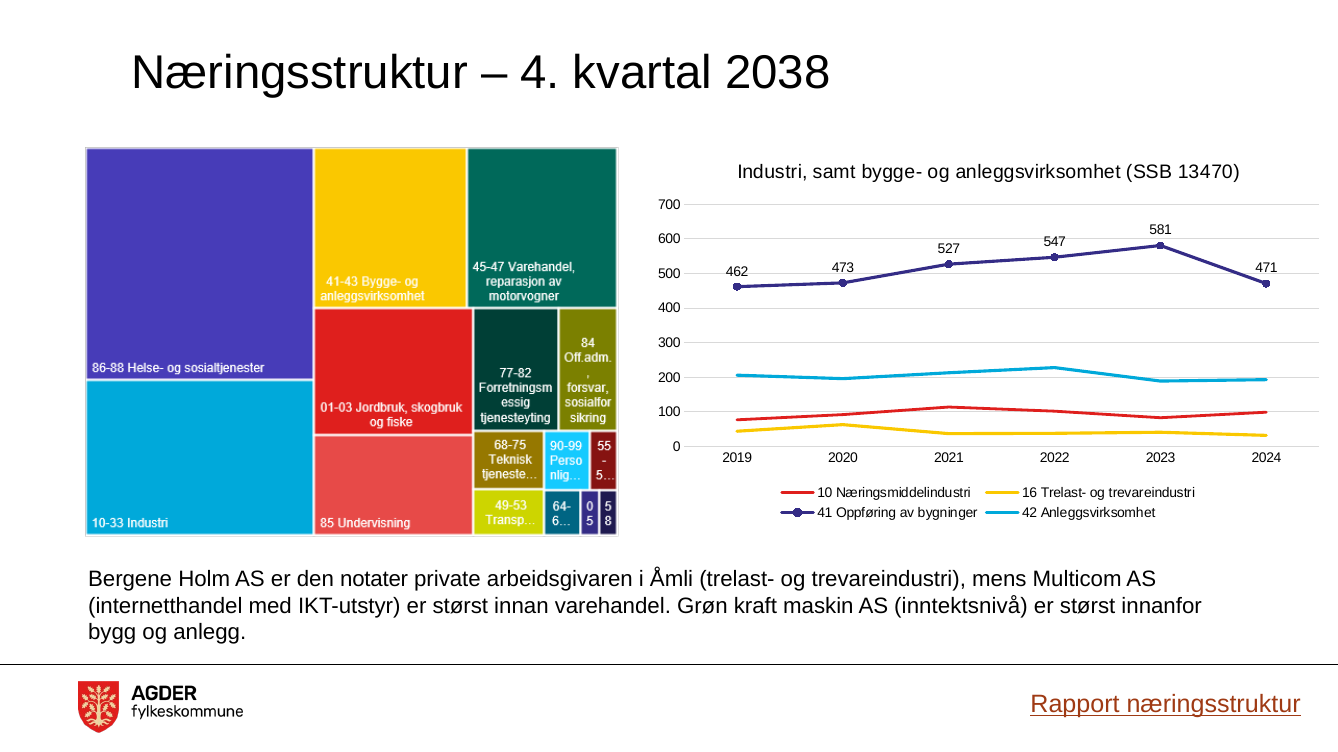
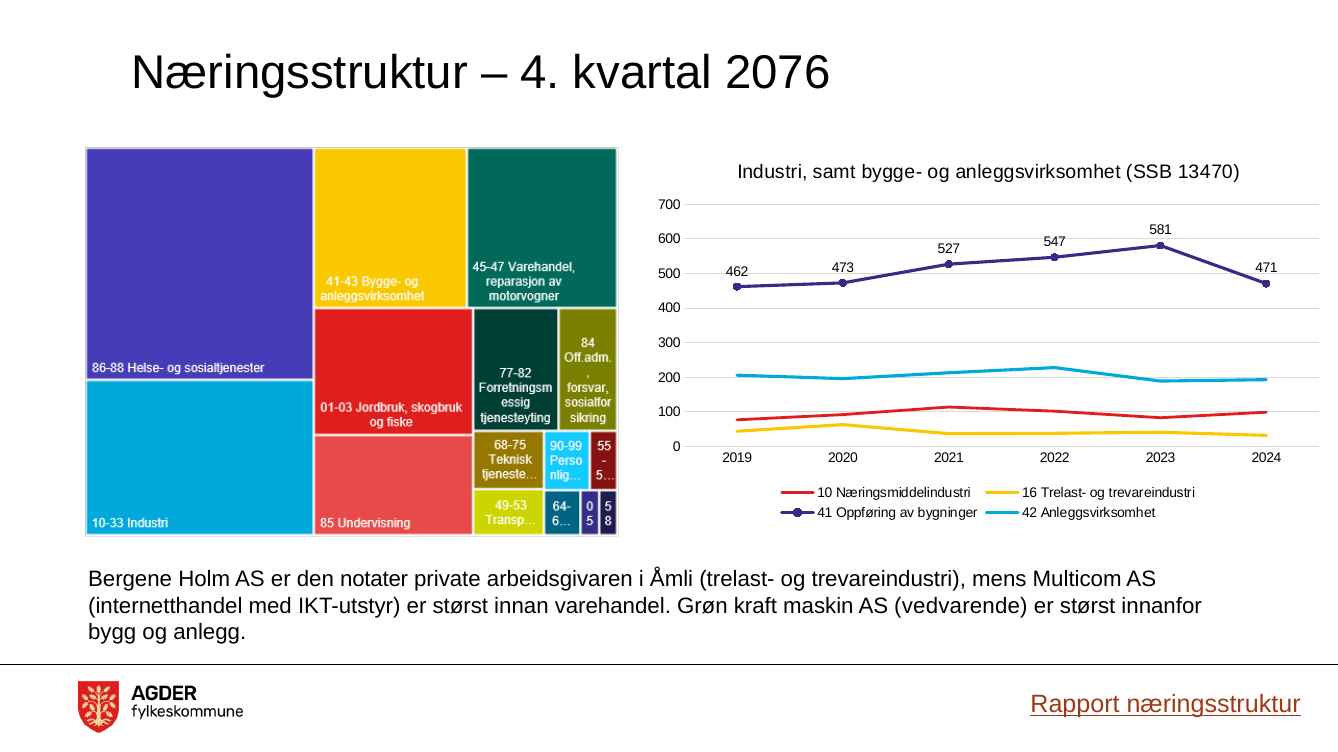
2038: 2038 -> 2076 (778, 73)
inntektsnivå: inntektsnivå -> vedvarende (961, 606)
